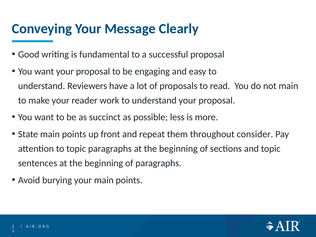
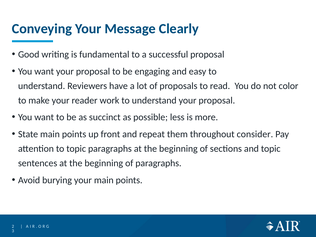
not main: main -> color (288, 86)
